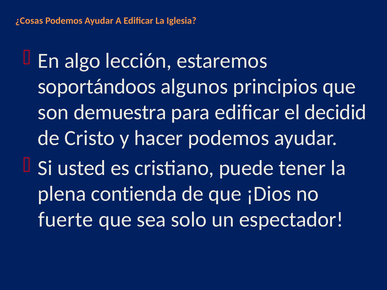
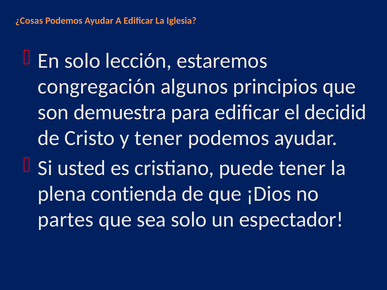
En algo: algo -> solo (82, 61)
soportándoos: soportándoos -> congregación (97, 87)
y hacer: hacer -> tener (158, 138)
fuerte: fuerte -> partes (66, 220)
